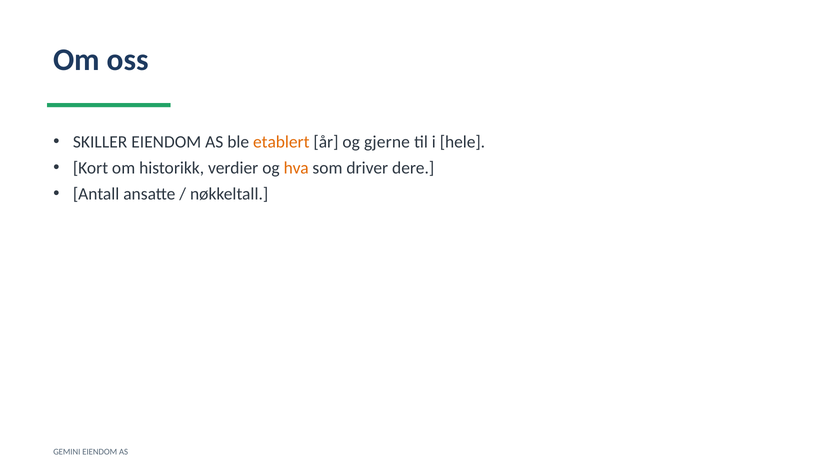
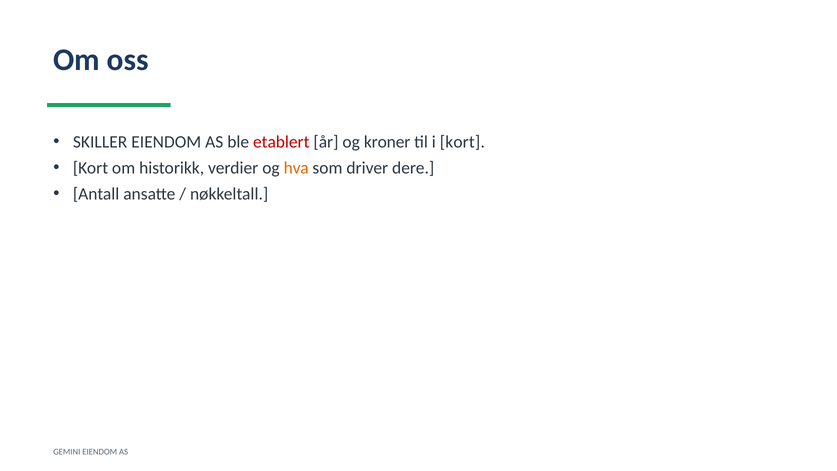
etablert colour: orange -> red (281, 142)
gjerne: gjerne -> kroner (387, 142)
i hele: hele -> kort (462, 142)
